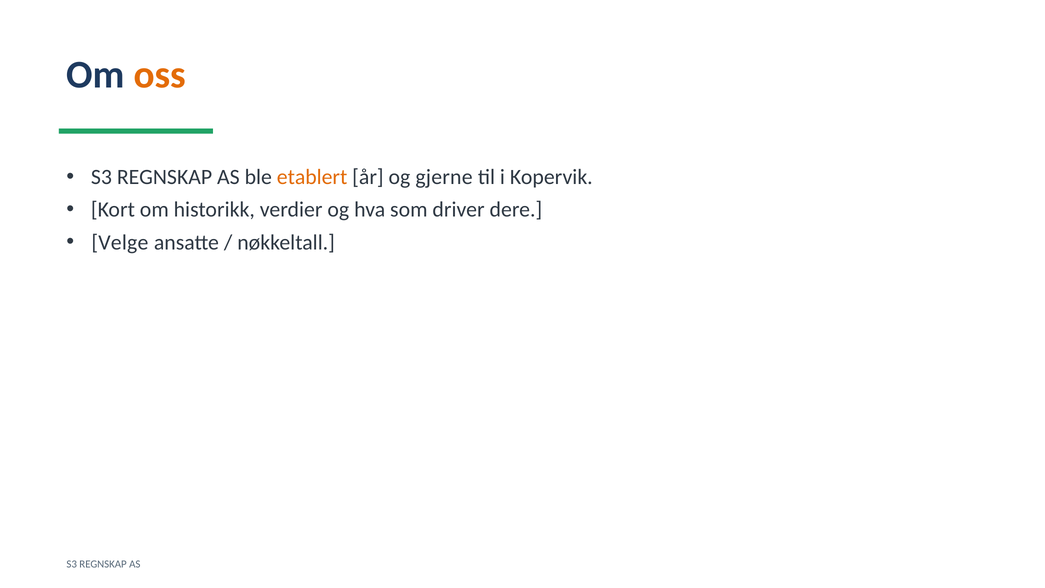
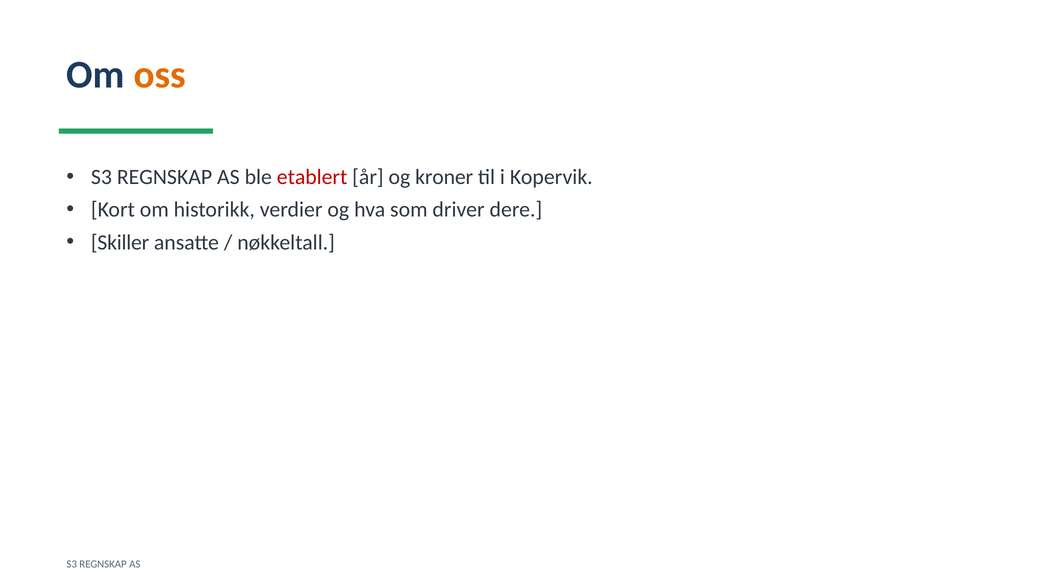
etablert colour: orange -> red (312, 177)
gjerne: gjerne -> kroner (444, 177)
Velge: Velge -> Skiller (120, 242)
